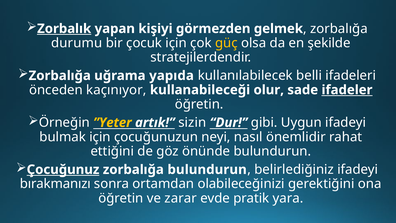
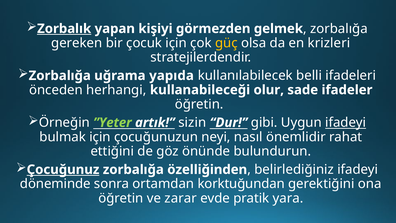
durumu: durumu -> gereken (77, 43)
şekilde: şekilde -> krizleri (329, 43)
kaçınıyor: kaçınıyor -> herhangi (116, 90)
ifadeler underline: present -> none (347, 90)
”Yeter colour: yellow -> light green (112, 122)
ifadeyi underline: none -> present (346, 122)
zorbalığa bulundurun: bulundurun -> özelliğinden (207, 169)
bırakmanızı: bırakmanızı -> döneminde (55, 184)
olabileceğinizi: olabileceğinizi -> korktuğundan (241, 184)
